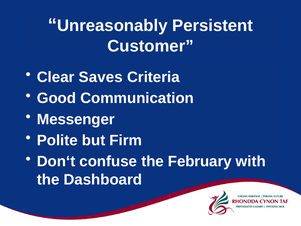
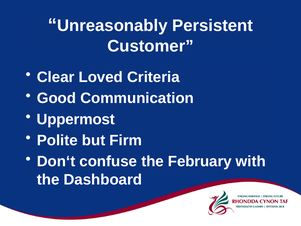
Saves: Saves -> Loved (101, 77)
Messenger: Messenger -> Uppermost (76, 119)
